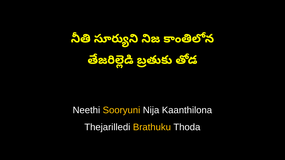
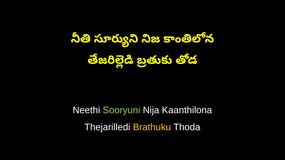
Sooryuni colour: yellow -> light green (121, 110)
